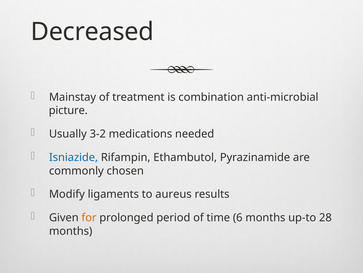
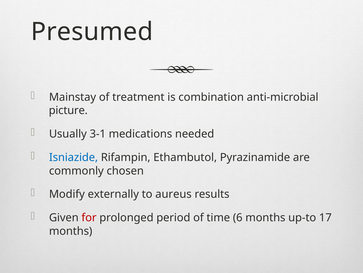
Decreased: Decreased -> Presumed (92, 32)
3-2: 3-2 -> 3-1 (98, 134)
ligaments: ligaments -> externally (113, 194)
for colour: orange -> red (89, 217)
28: 28 -> 17 (325, 217)
